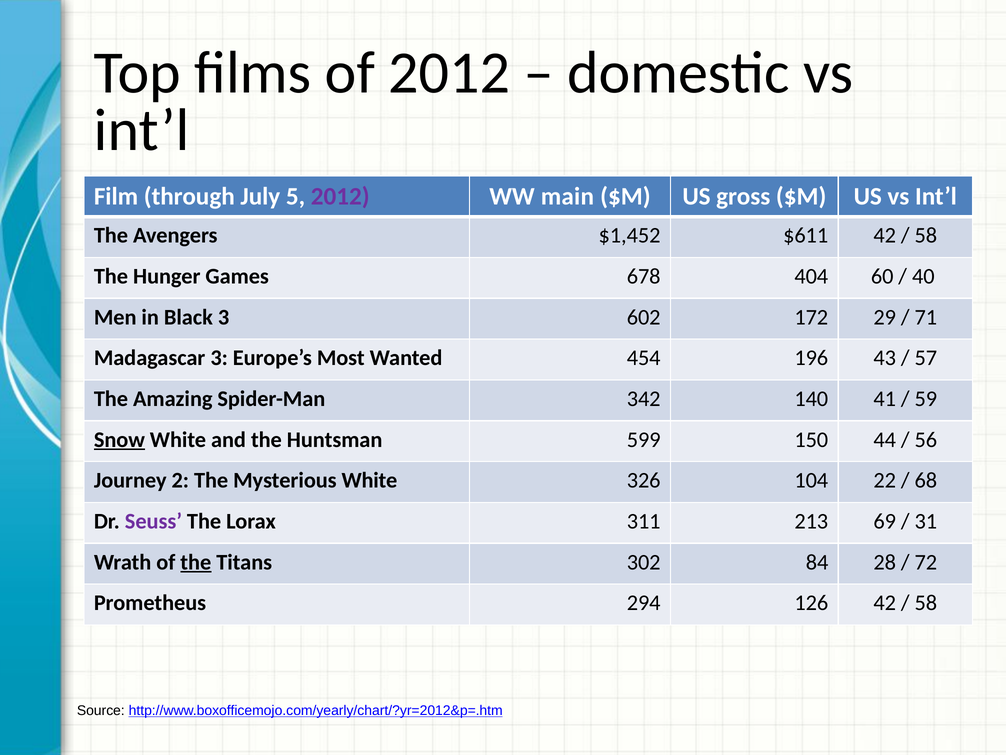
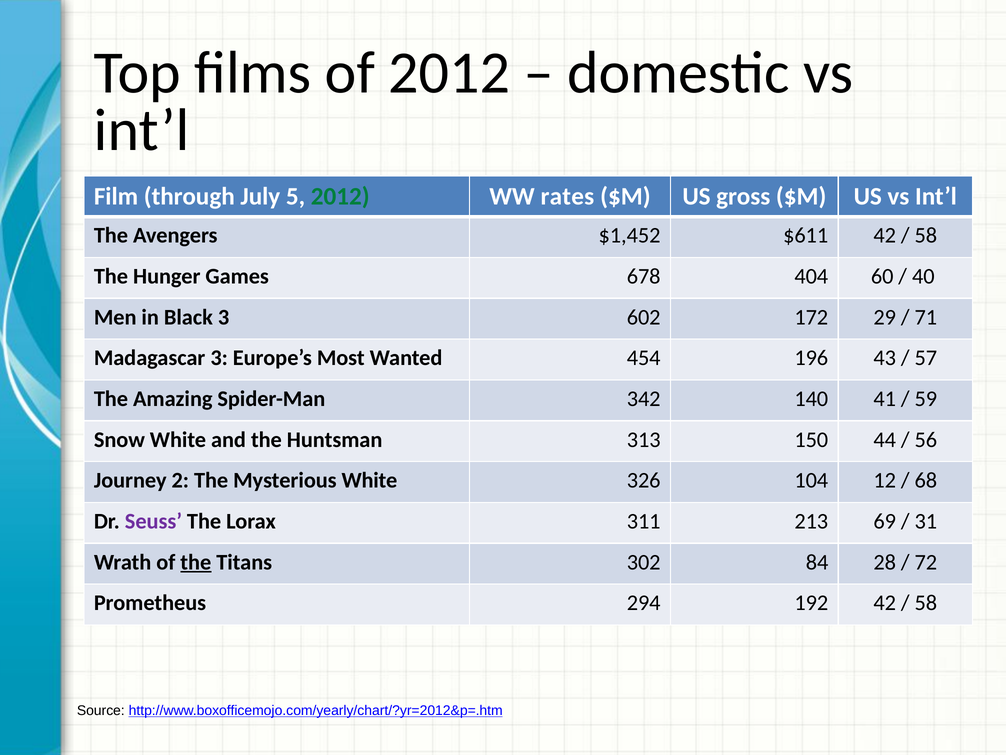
2012 colour: purple -> green (340, 196)
main: main -> rates (567, 196)
Snow underline: present -> none (119, 439)
599: 599 -> 313 (644, 439)
22: 22 -> 12 (885, 480)
126: 126 -> 192 (811, 603)
